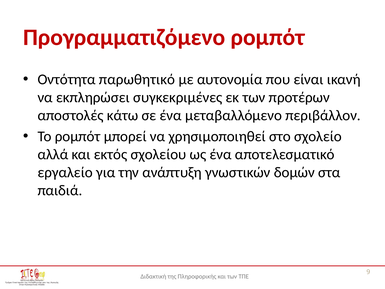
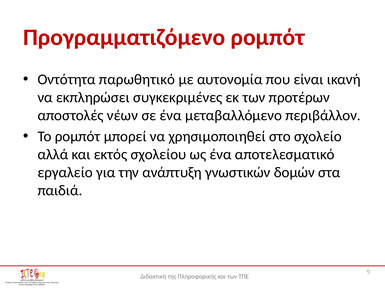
κάτω: κάτω -> νέων (122, 115)
